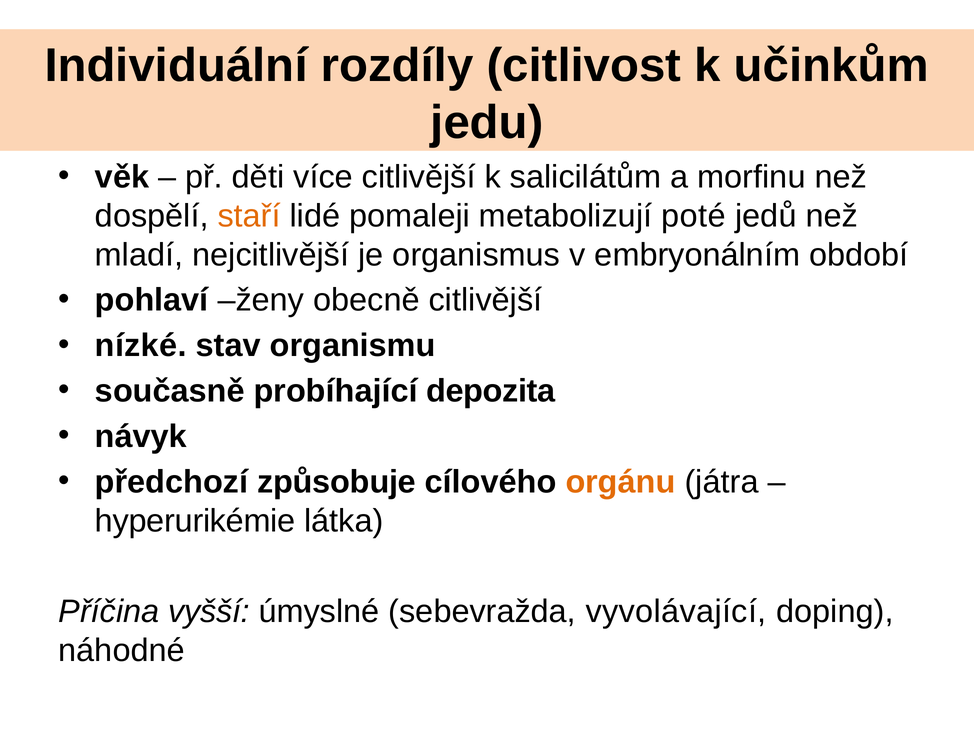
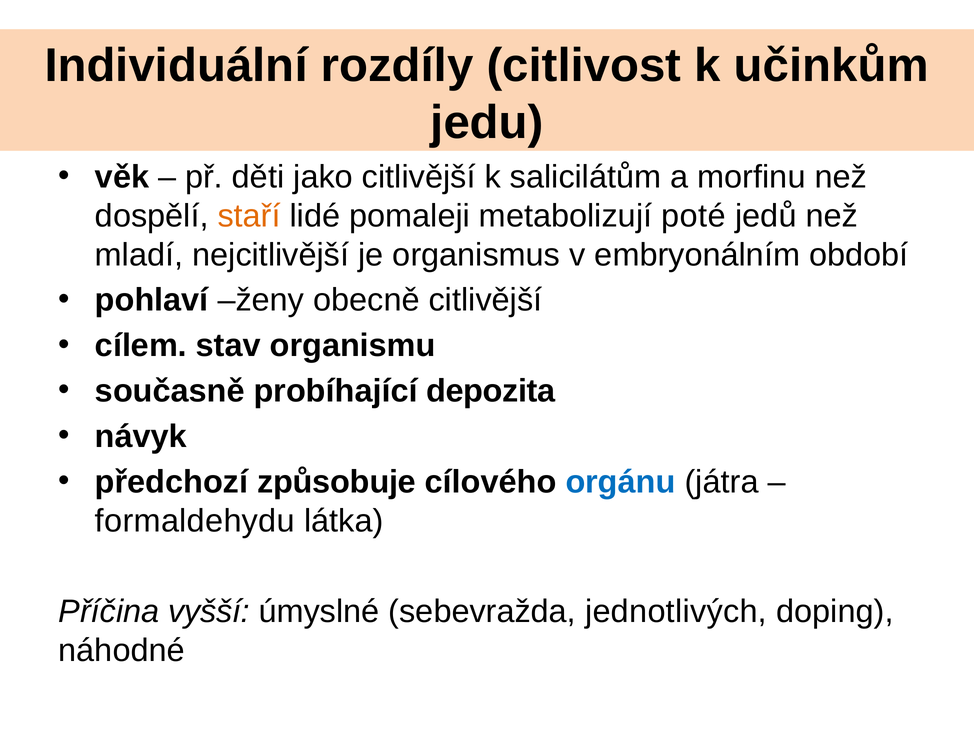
více: více -> jako (323, 177)
nízké: nízké -> cílem (141, 346)
orgánu colour: orange -> blue (620, 482)
hyperurikémie: hyperurikémie -> formaldehydu (195, 521)
vyvolávající: vyvolávající -> jednotlivých (676, 612)
